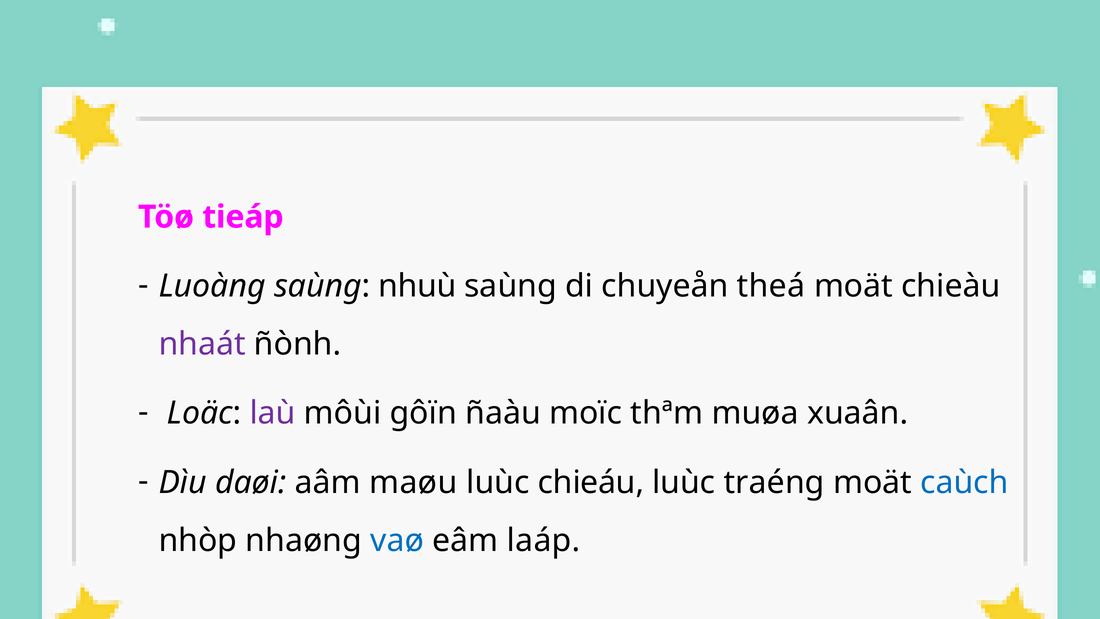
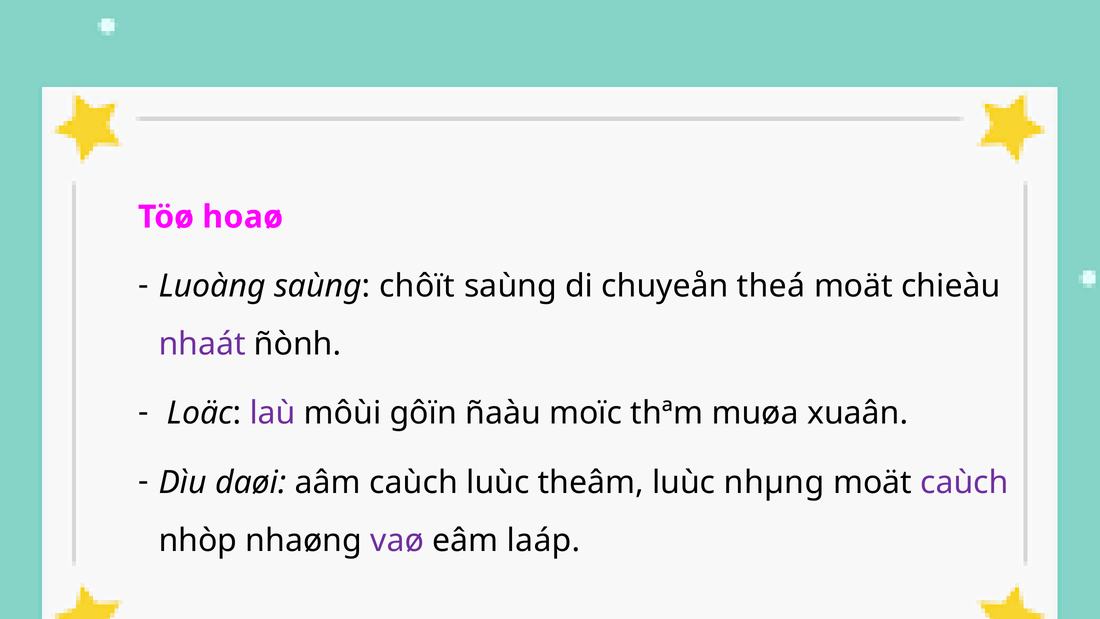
tieáp: tieáp -> hoaø (243, 217)
nhuù: nhuù -> chôït (417, 286)
aâm maøu: maøu -> caùch (413, 482)
chieáu: chieáu -> theâm (591, 482)
traéng: traéng -> nhµng (774, 482)
caùch colour: blue -> purple (964, 482)
vaø colour: blue -> purple (397, 540)
